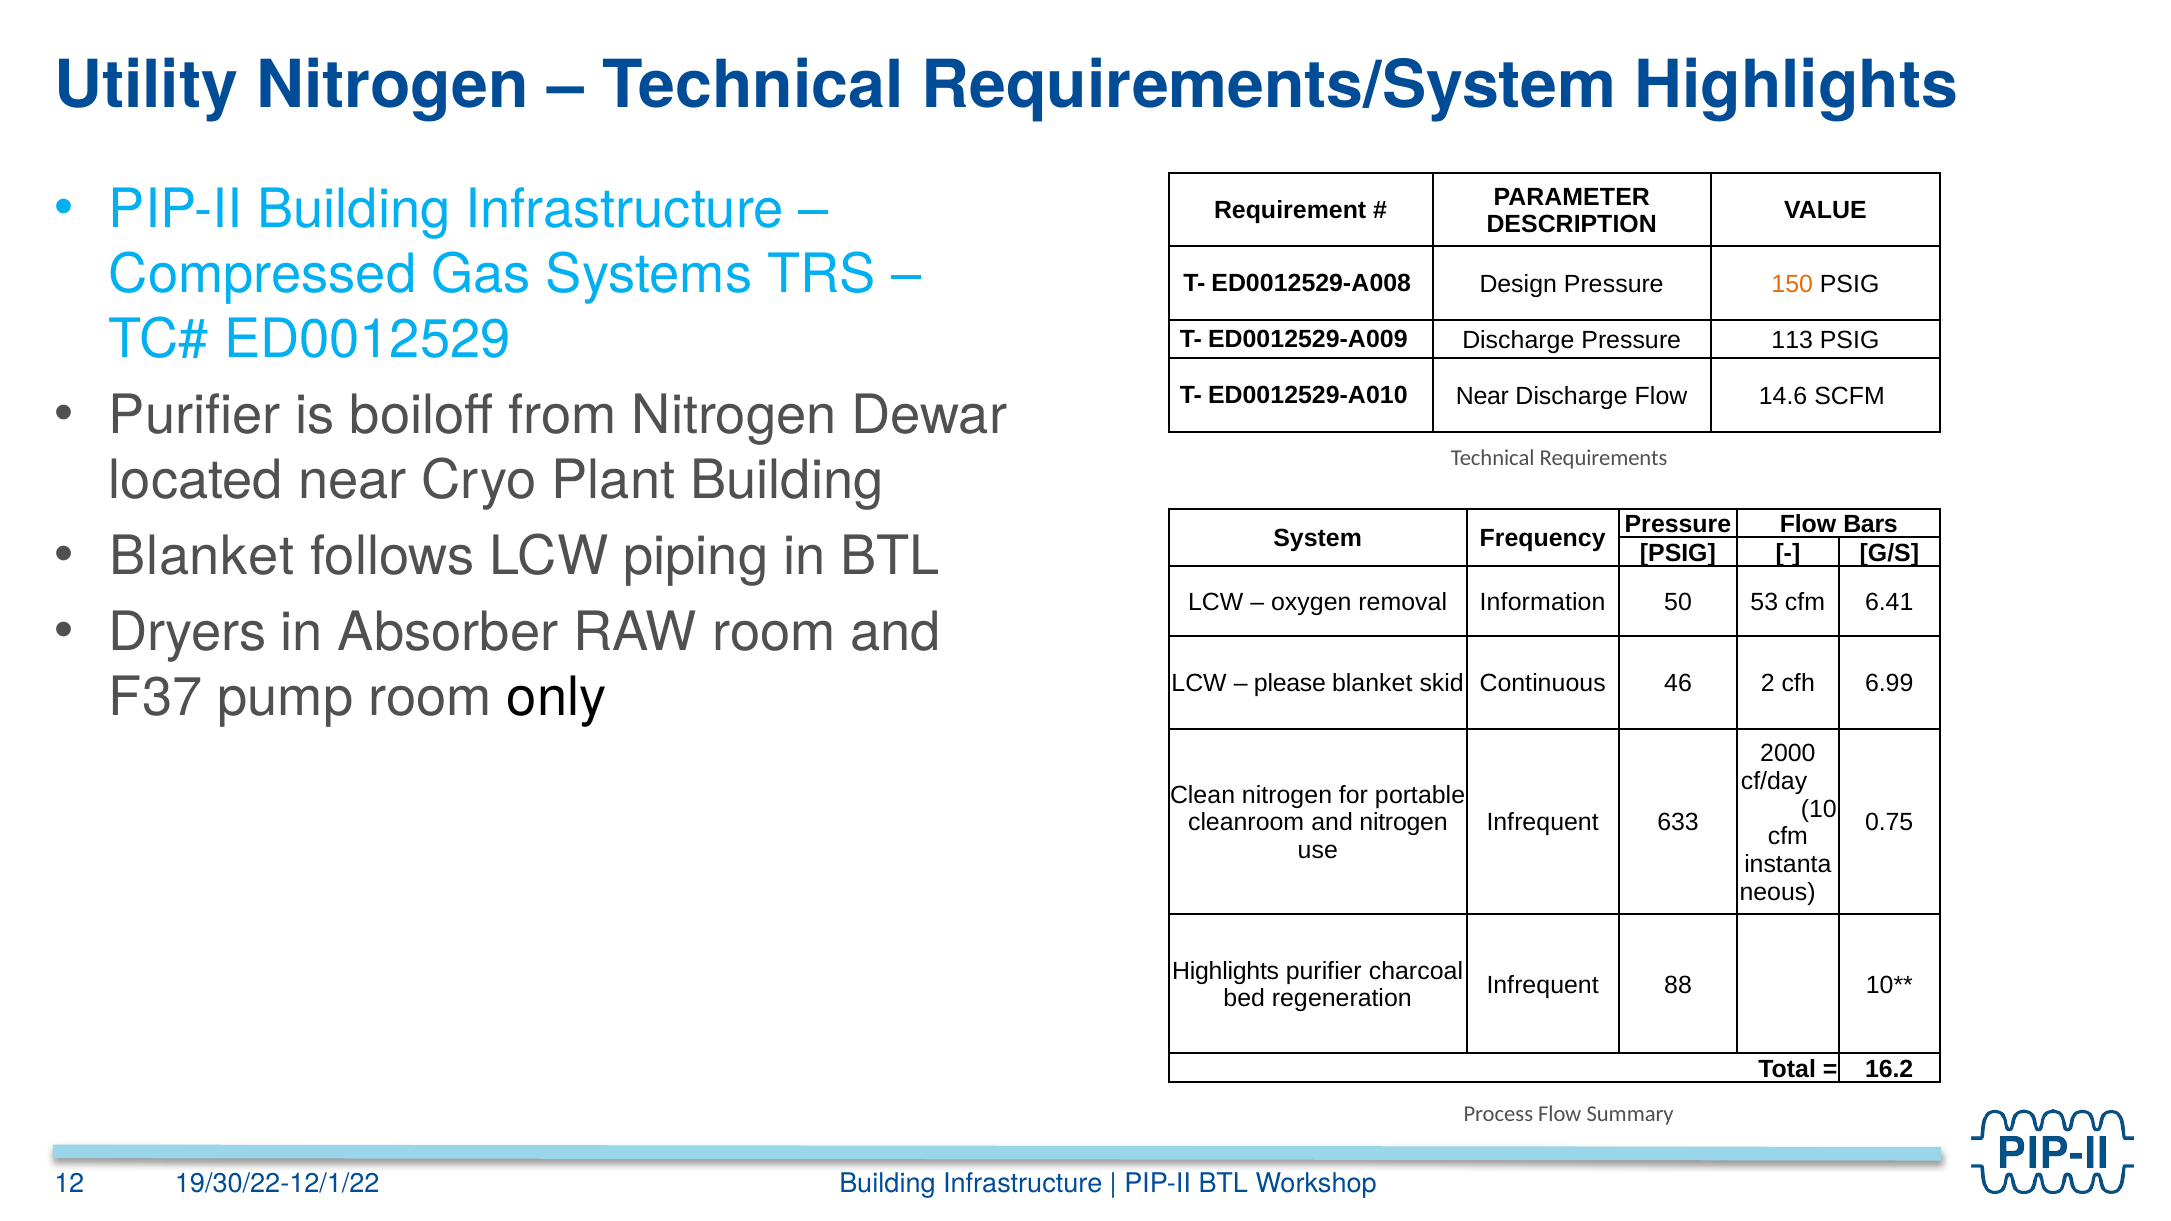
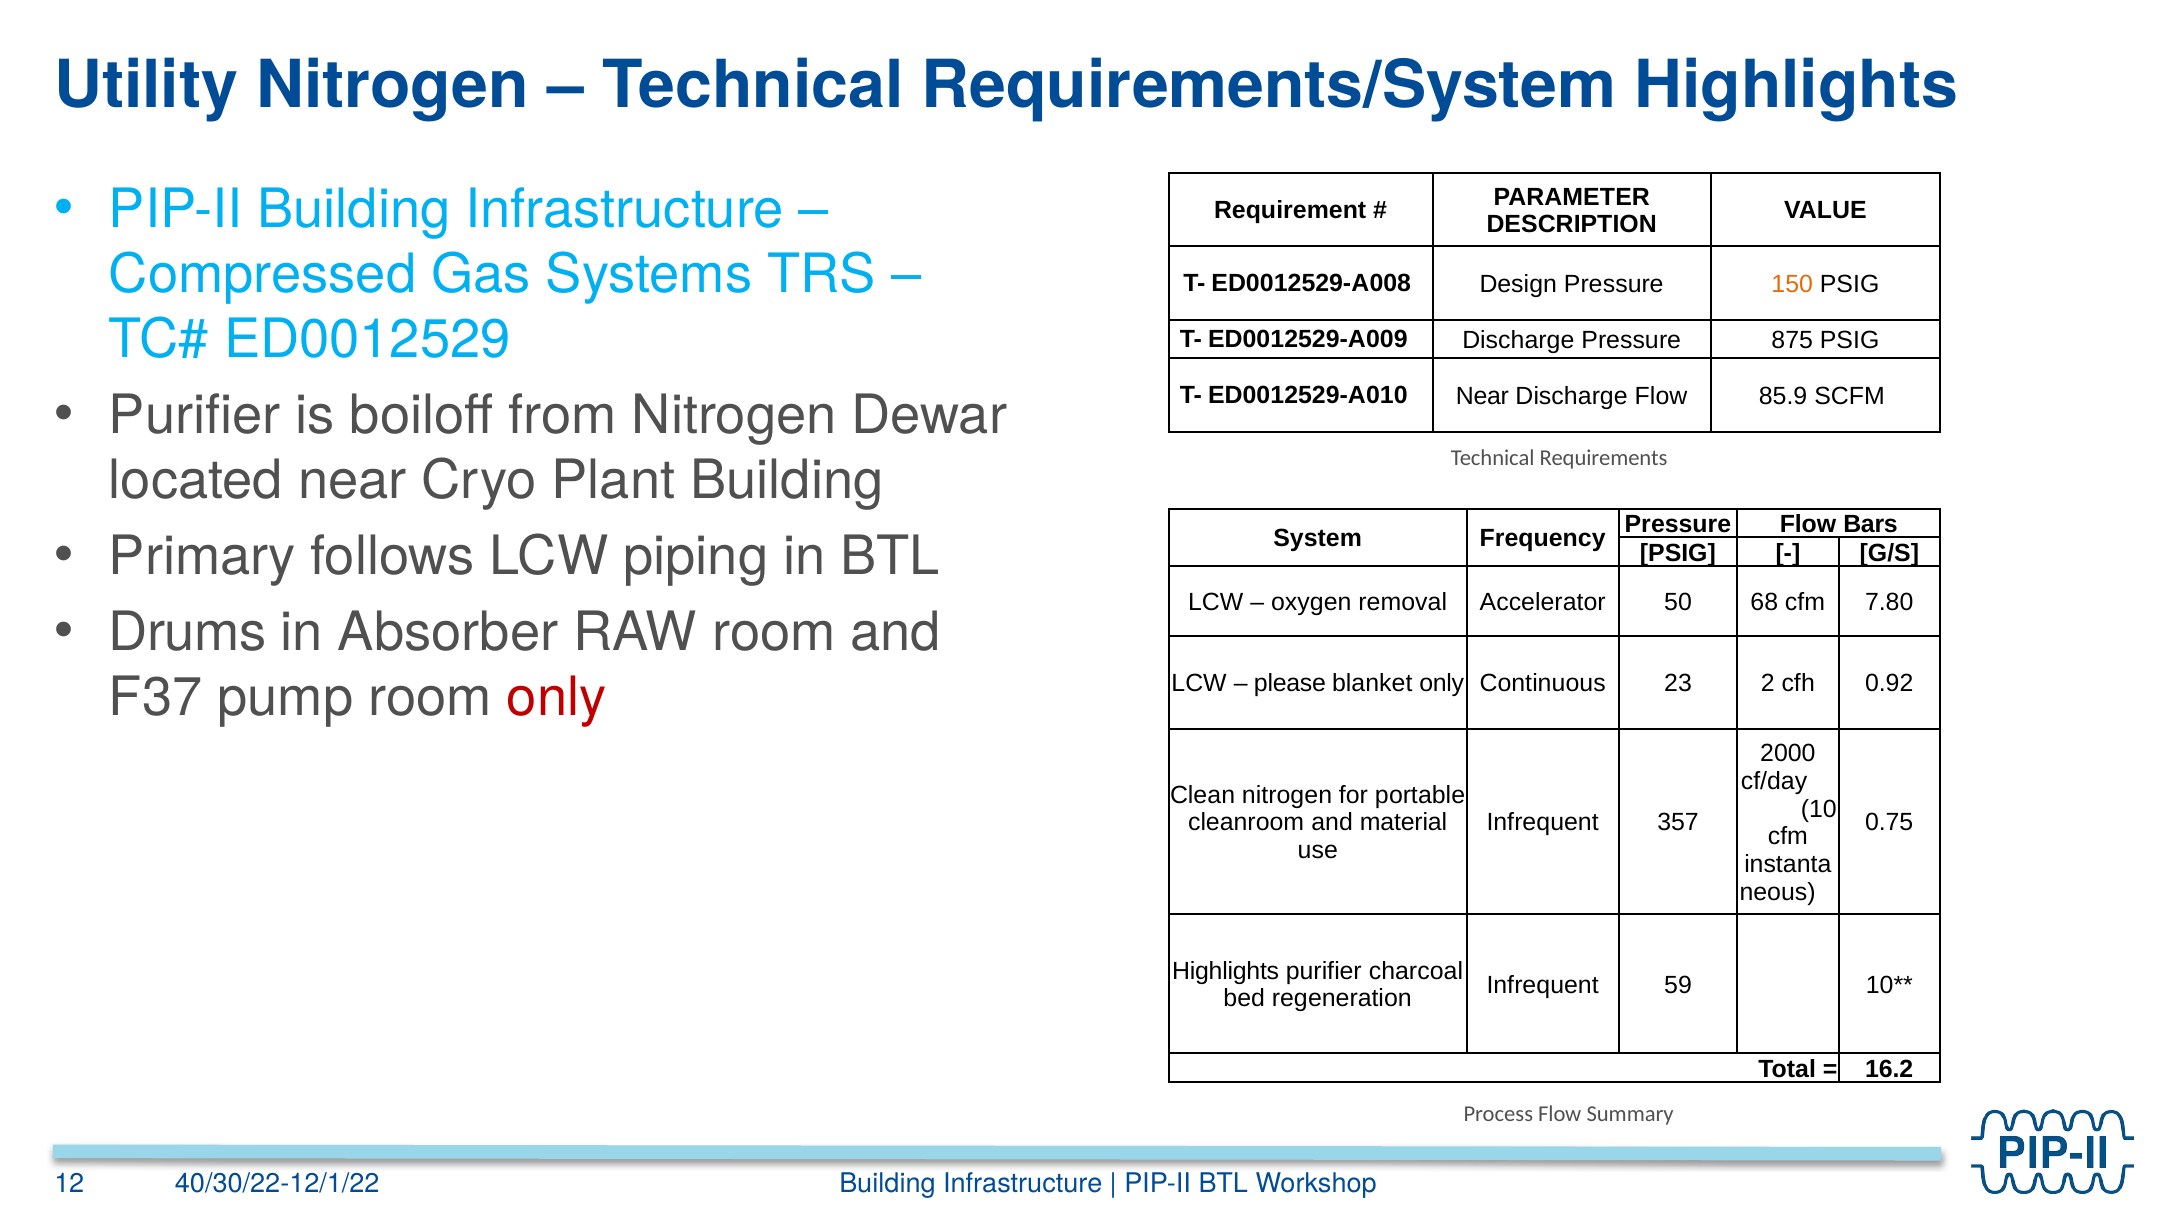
113: 113 -> 875 (1792, 340)
14.6: 14.6 -> 85.9 (1783, 396)
Blanket: Blanket -> Primary (202, 557)
Information: Information -> Accelerator (1543, 602)
53: 53 -> 68 (1764, 602)
6.41: 6.41 -> 7.80 (1889, 602)
Dryers: Dryers -> Drums (188, 633)
blanket skid: skid -> only (1442, 684)
46: 46 -> 23 (1678, 684)
6.99: 6.99 -> 0.92 (1889, 684)
only colour: black -> red (557, 698)
and nitrogen: nitrogen -> material (1404, 823)
633: 633 -> 357 (1678, 823)
88: 88 -> 59 (1678, 985)
19/30/22-12/1/22: 19/30/22-12/1/22 -> 40/30/22-12/1/22 (277, 1184)
